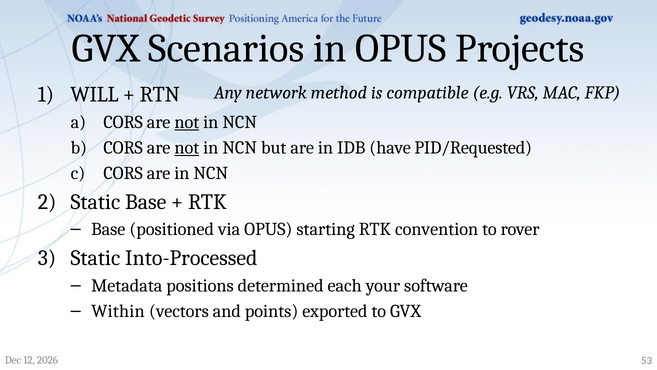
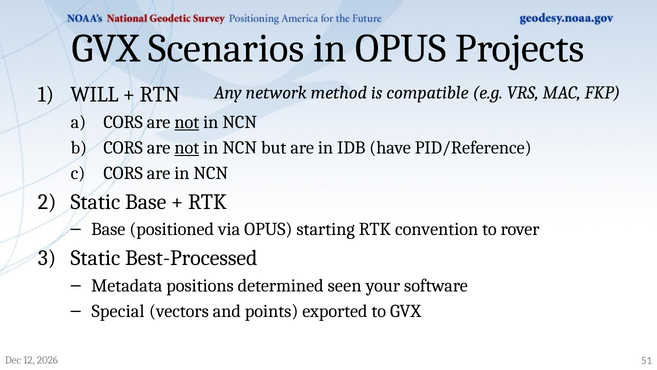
PID/Requested: PID/Requested -> PID/Reference (473, 147)
Into-Processed: Into-Processed -> Best-Processed (191, 258)
each: each -> seen (345, 285)
Within: Within -> Special (118, 311)
53: 53 -> 51 (647, 360)
